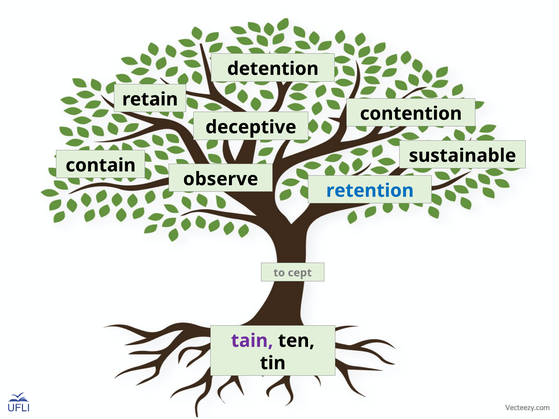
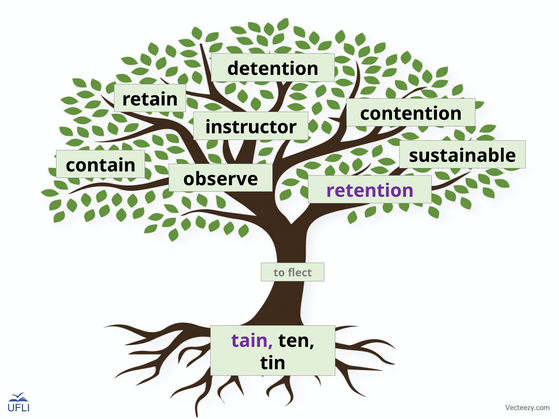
deceptive: deceptive -> instructor (251, 127)
retention colour: blue -> purple (370, 191)
cept: cept -> flect (300, 273)
